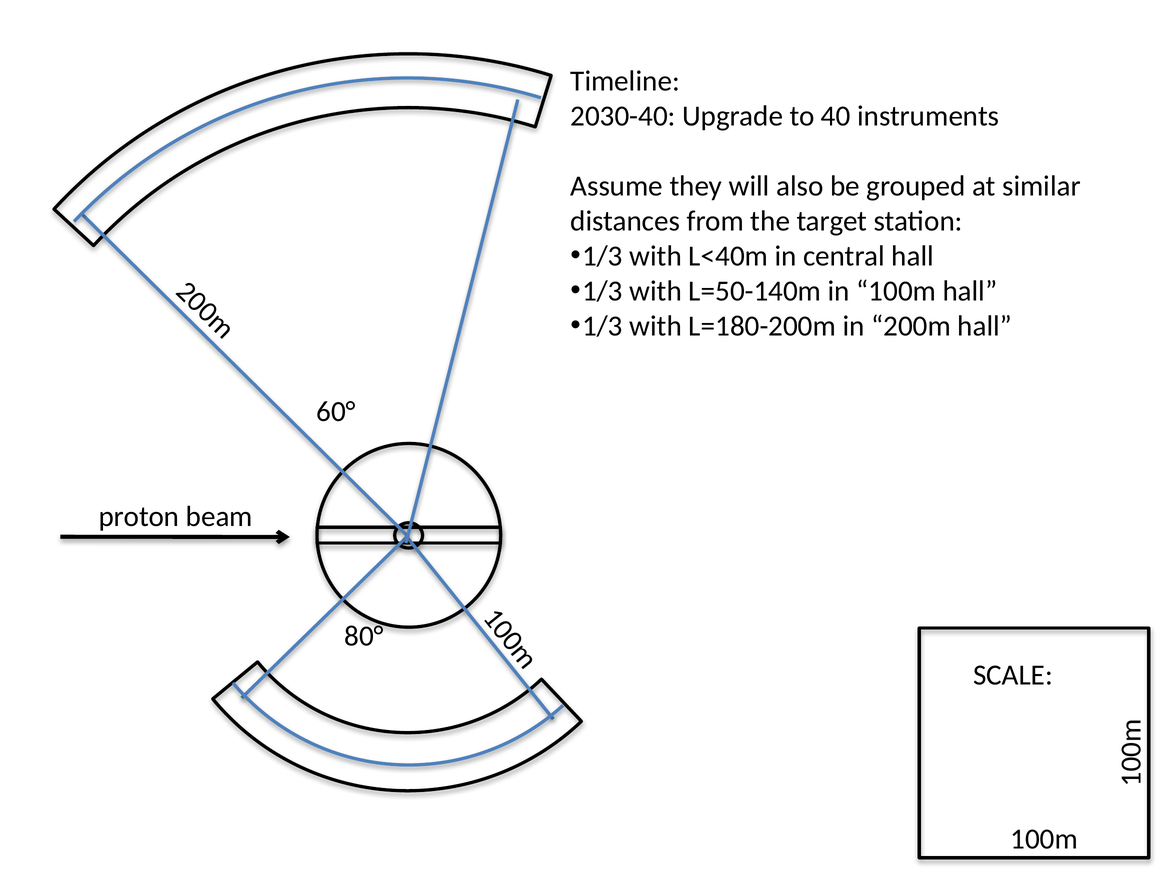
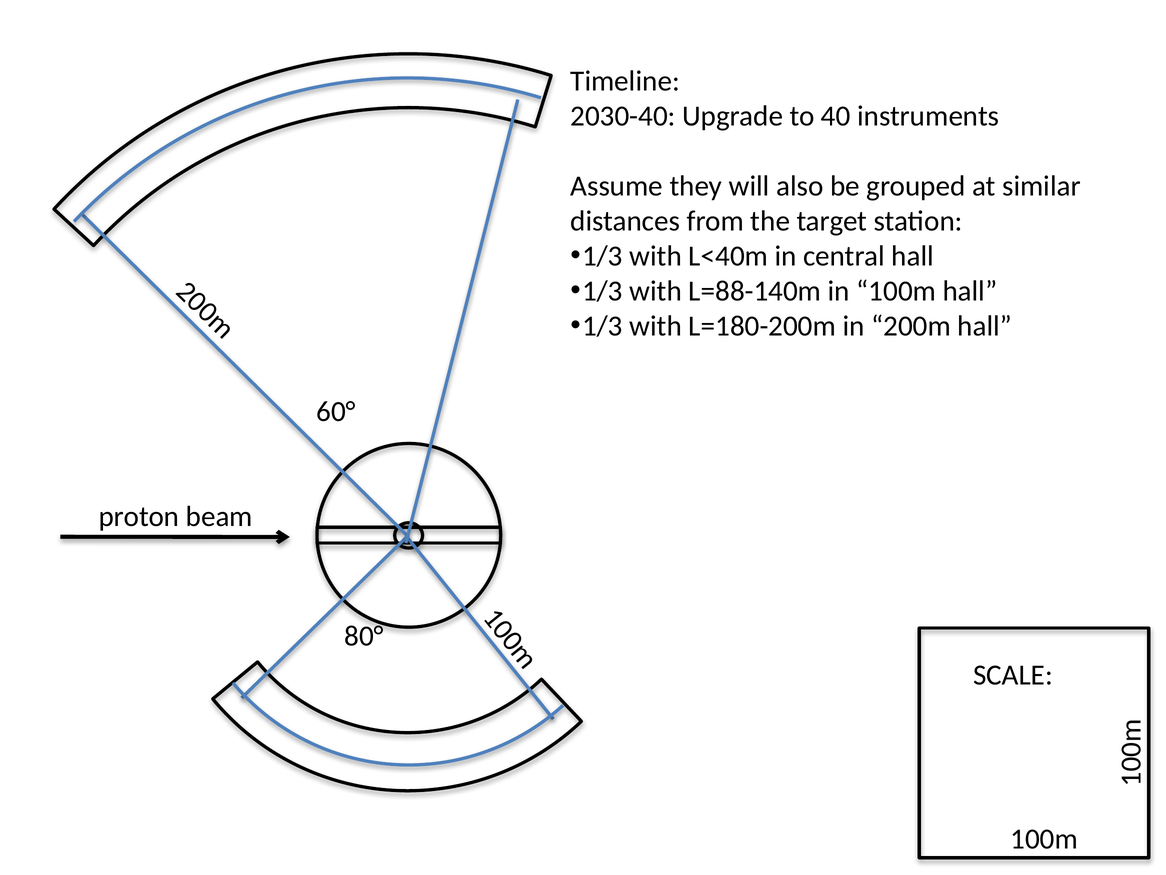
L=50-140m: L=50-140m -> L=88-140m (755, 291)
